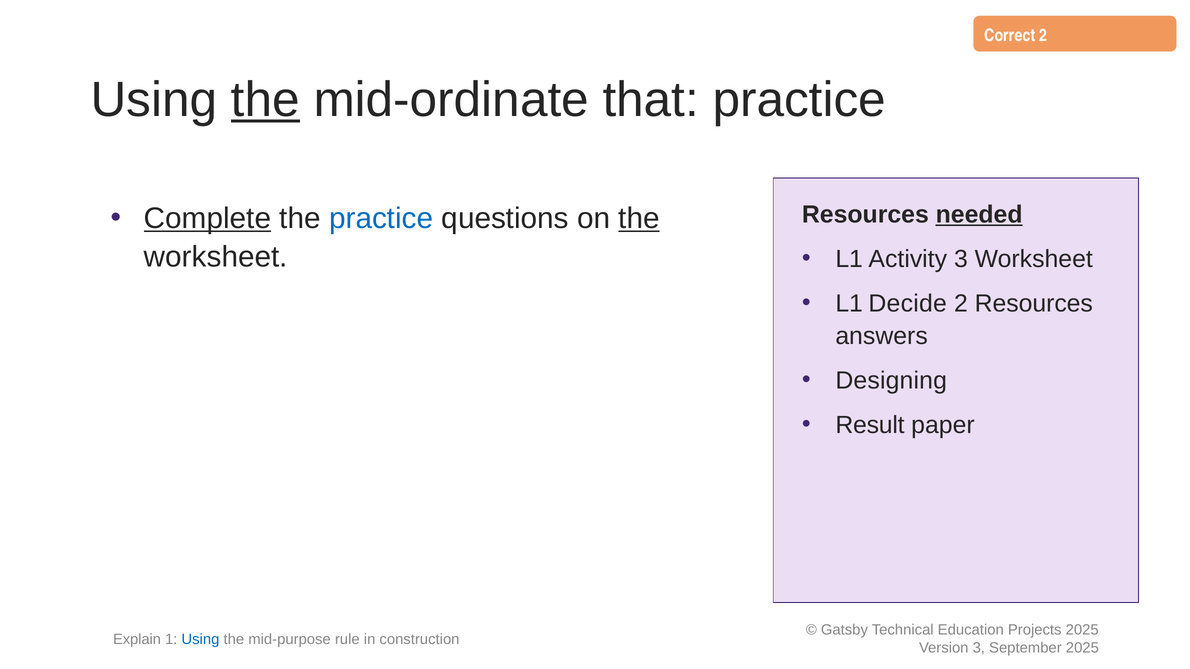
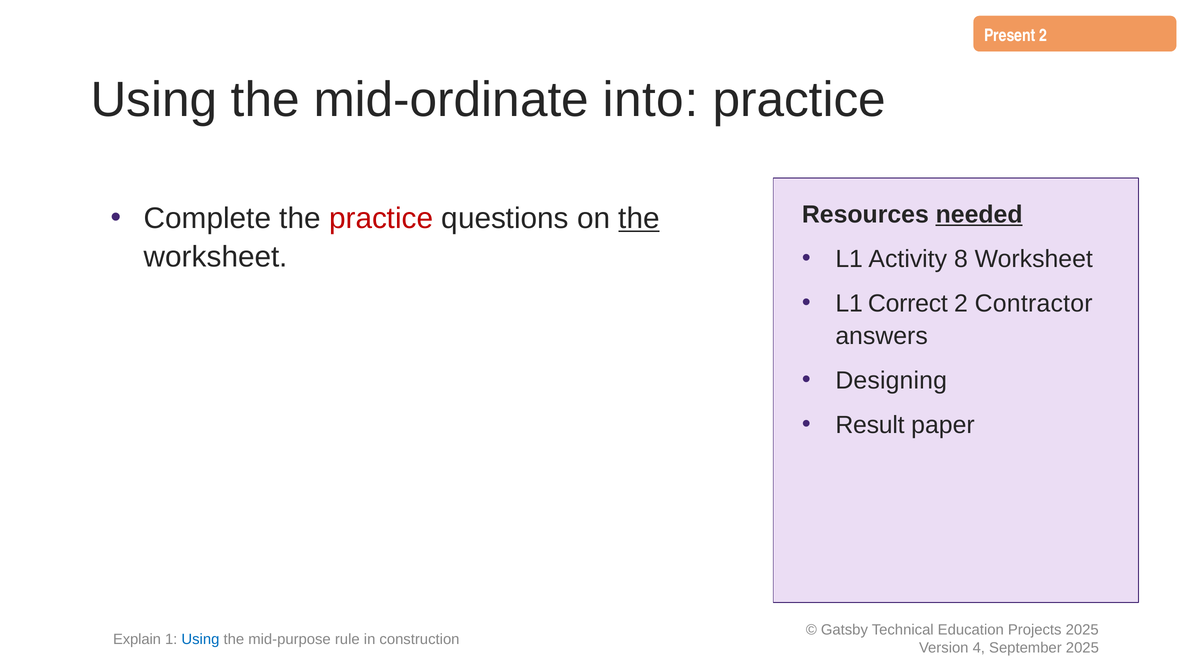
Correct: Correct -> Present (1010, 35)
the underline: present -> none (265, 100)
that: that -> into (650, 100)
Complete underline: present -> none (208, 219)
practice colour: blue -> red (381, 219)
Activity 3: 3 -> 8 (961, 259)
Decide: Decide -> Correct (908, 304)
2 Resources: Resources -> Contractor (1034, 304)
3: 3 -> 4 (979, 648)
